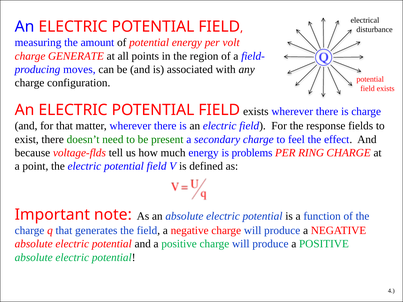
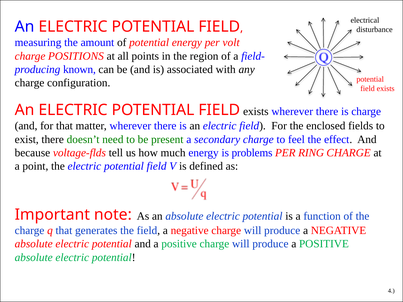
GENERATE: GENERATE -> POSITIONS (76, 56)
moves: moves -> known (79, 69)
response: response -> enclosed (326, 126)
